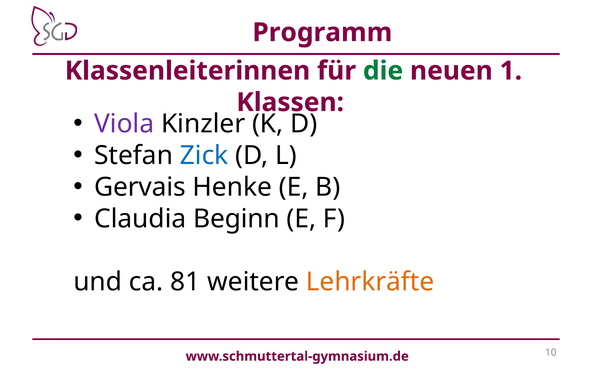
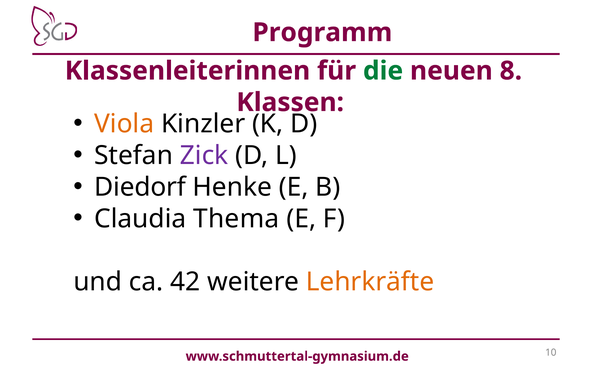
1: 1 -> 8 (511, 71)
Viola colour: purple -> orange (124, 124)
Zick colour: blue -> purple (204, 156)
Gervais: Gervais -> Diedorf (140, 187)
Beginn: Beginn -> Thema (236, 219)
81: 81 -> 42 (185, 282)
